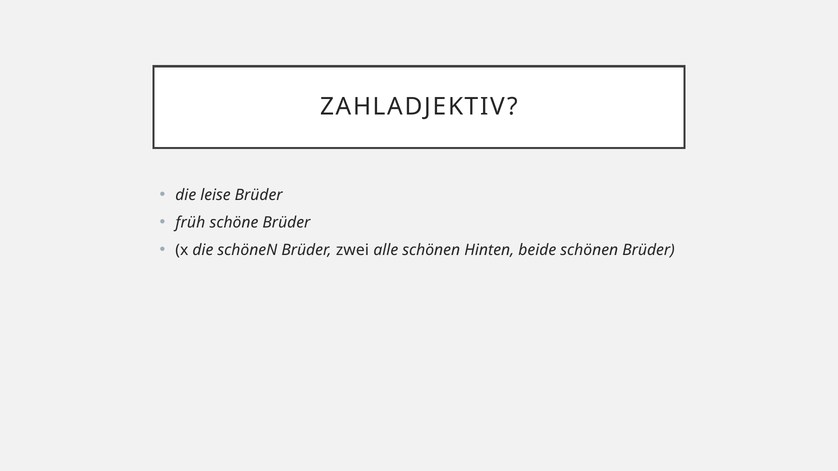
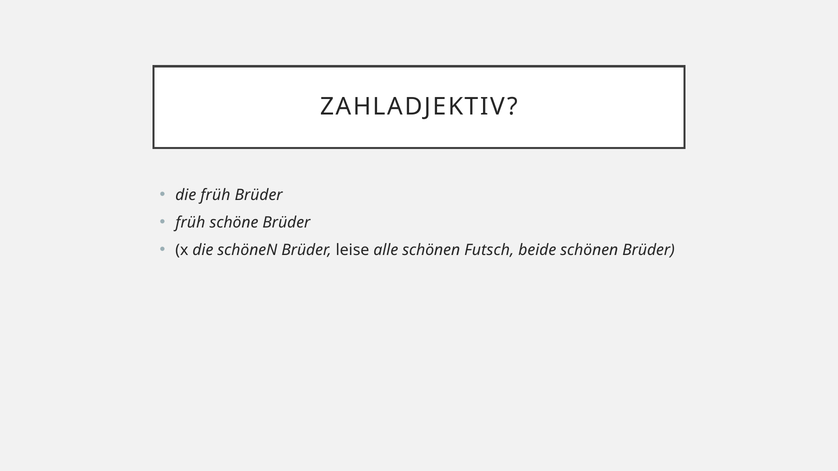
die leise: leise -> früh (215, 195)
zwei: zwei -> leise (352, 250)
Hinten: Hinten -> Futsch (489, 250)
